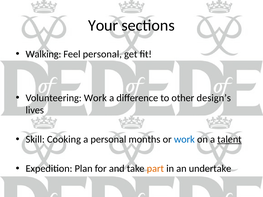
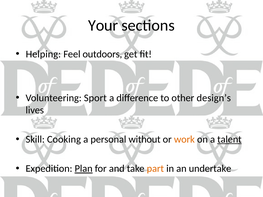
Walking: Walking -> Helping (43, 54)
Feel personal: personal -> outdoors (102, 54)
Volunteering Work: Work -> Sport (95, 98)
months: months -> without (145, 140)
work colour: blue -> orange (184, 140)
Plan underline: none -> present (84, 169)
